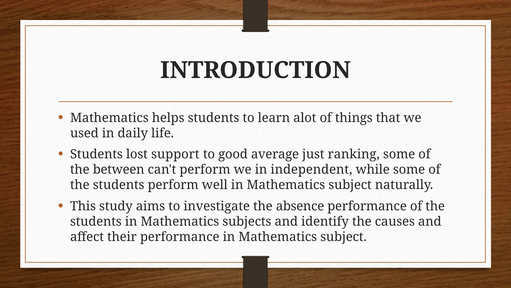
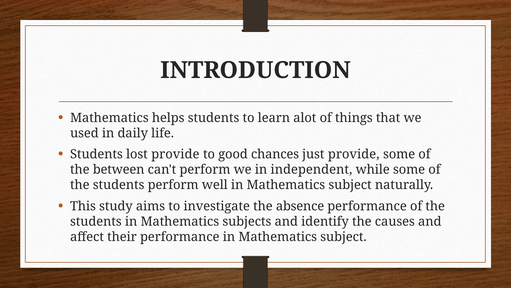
lost support: support -> provide (175, 154)
average: average -> chances (275, 154)
just ranking: ranking -> provide (354, 154)
